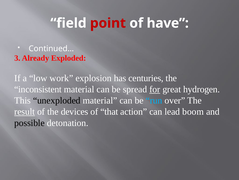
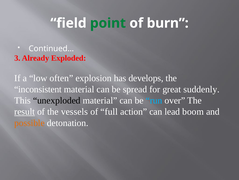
point colour: red -> green (108, 23)
have: have -> burn (168, 23)
work: work -> often (61, 78)
centuries: centuries -> develops (146, 78)
for underline: present -> none (155, 89)
hydrogen: hydrogen -> suddenly (201, 89)
devices: devices -> vessels (74, 111)
that: that -> full (109, 111)
possible colour: black -> orange (29, 122)
